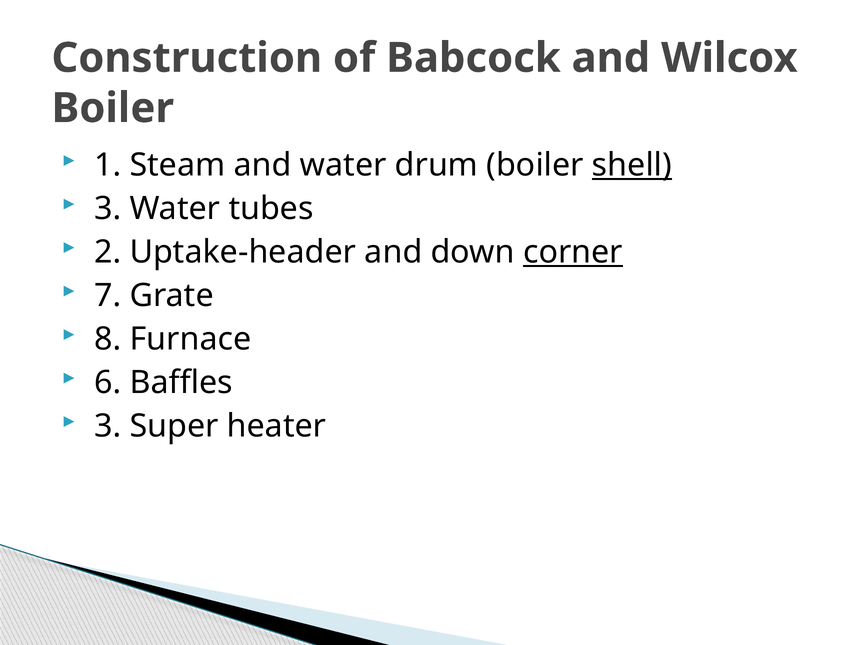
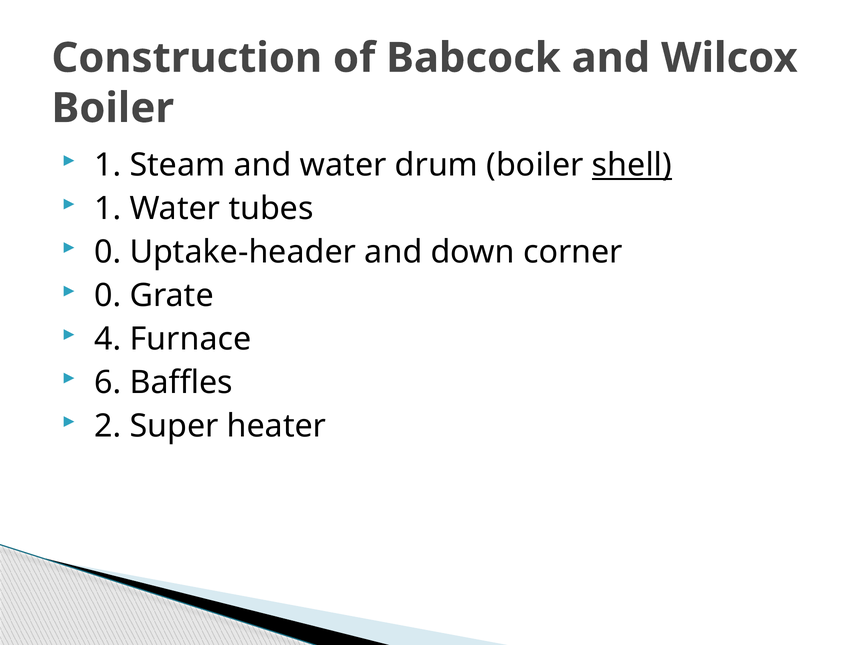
3: 3 -> 1 (108, 209)
2: 2 -> 0 (108, 252)
corner underline: present -> none (573, 252)
7: 7 -> 0 (108, 296)
8: 8 -> 4 (108, 339)
3: 3 -> 2 (108, 426)
